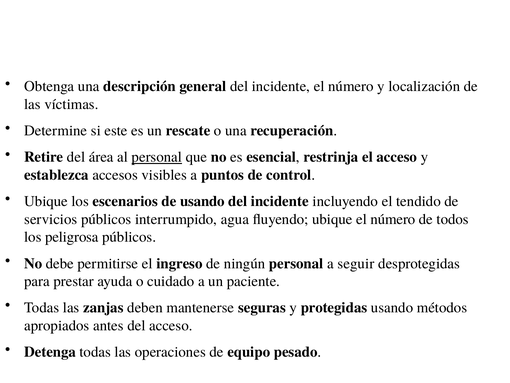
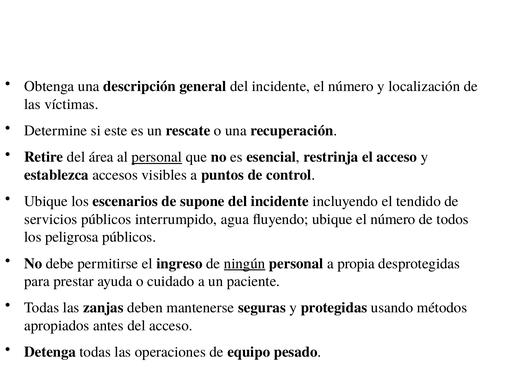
de usando: usando -> supone (202, 201)
ningún underline: none -> present (245, 263)
seguir: seguir -> propia (356, 263)
